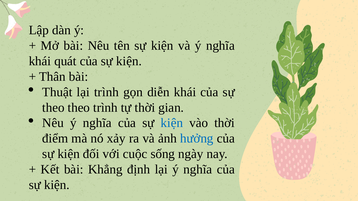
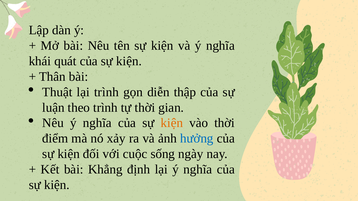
diễn khái: khái -> thập (185, 92)
theo: theo -> luận (53, 108)
kiện colour: blue -> orange (172, 123)
